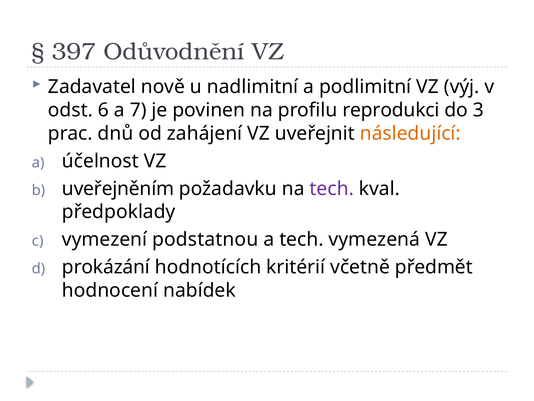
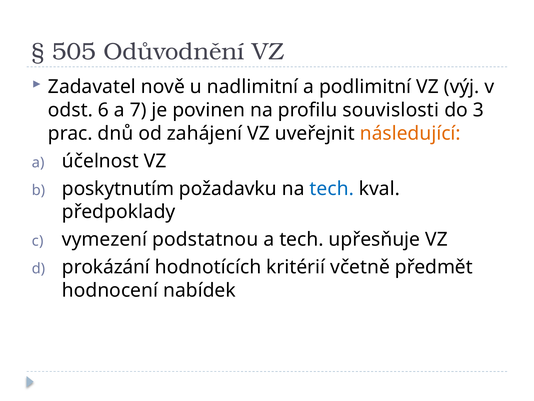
397: 397 -> 505 (74, 52)
reprodukci: reprodukci -> souvislosti (391, 110)
uveřejněním: uveřejněním -> poskytnutím (118, 188)
tech colour: purple -> blue (332, 188)
vymezená: vymezená -> upřesňuje (374, 239)
